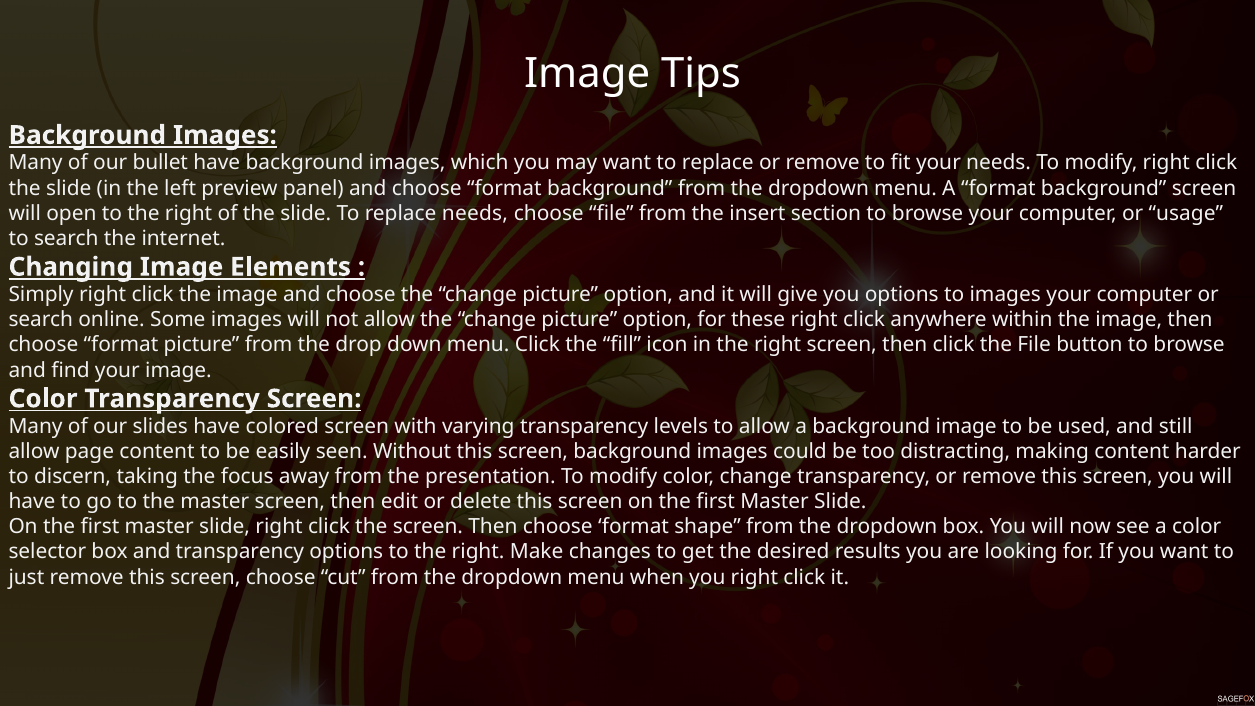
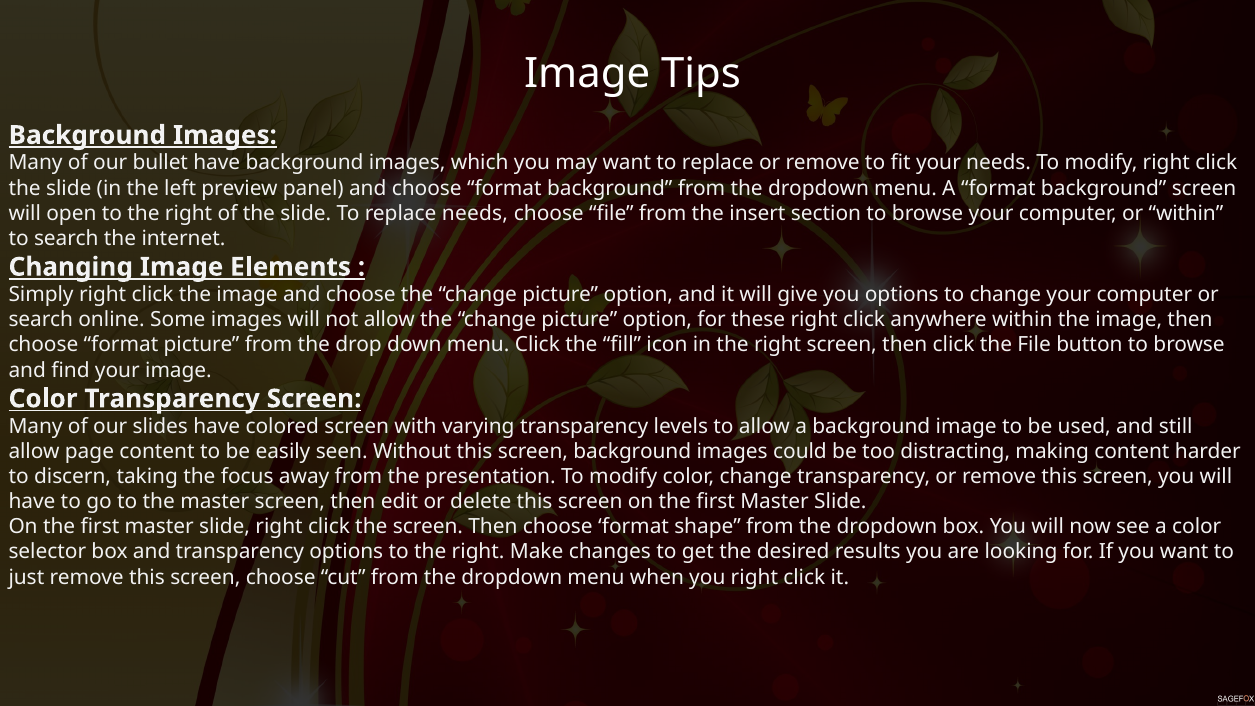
or usage: usage -> within (1186, 213)
to images: images -> change (1005, 295)
